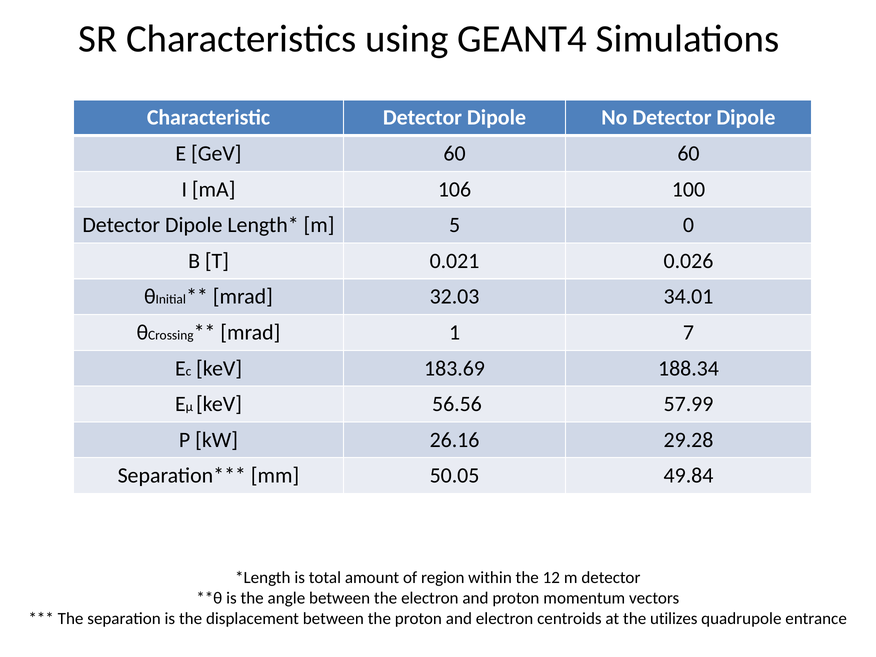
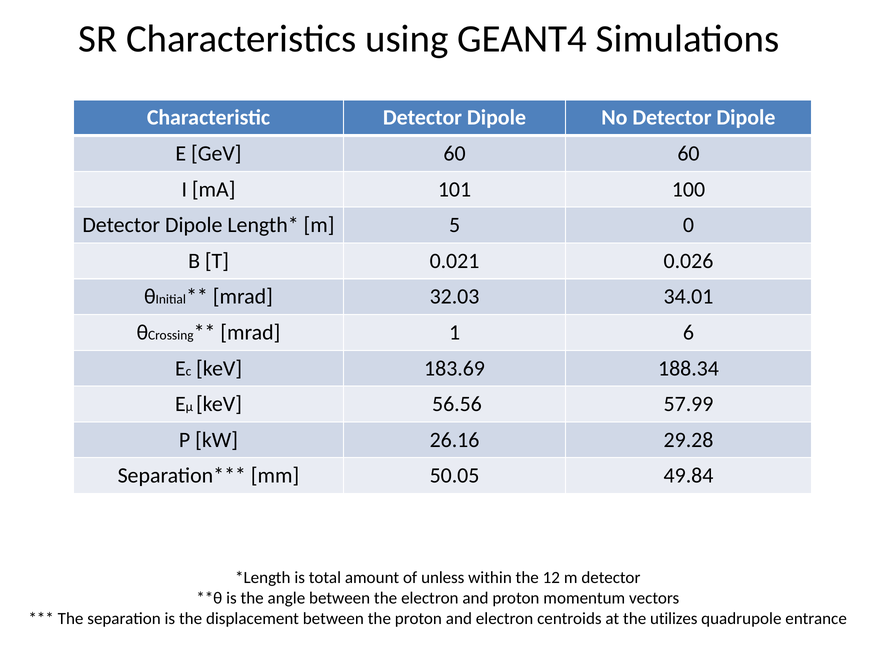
106: 106 -> 101 (455, 189)
7: 7 -> 6 (689, 333)
region: region -> unless (443, 578)
